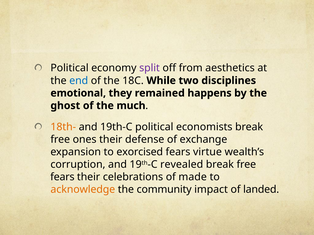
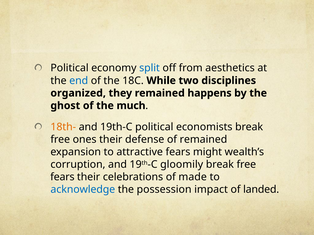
split colour: purple -> blue (150, 68)
emotional: emotional -> organized (78, 93)
of exchange: exchange -> remained (203, 140)
exorcised: exorcised -> attractive (140, 152)
virtue: virtue -> might (208, 152)
revealed: revealed -> gloomily (182, 165)
acknowledge colour: orange -> blue (83, 190)
community: community -> possession (164, 190)
